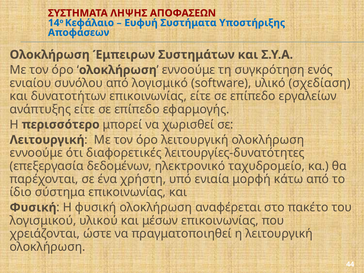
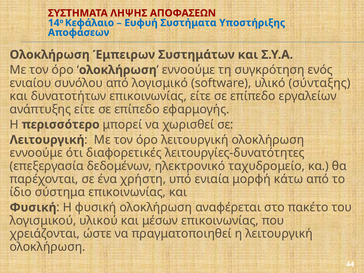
σχεδίαση: σχεδίαση -> σύνταξης (320, 83)
